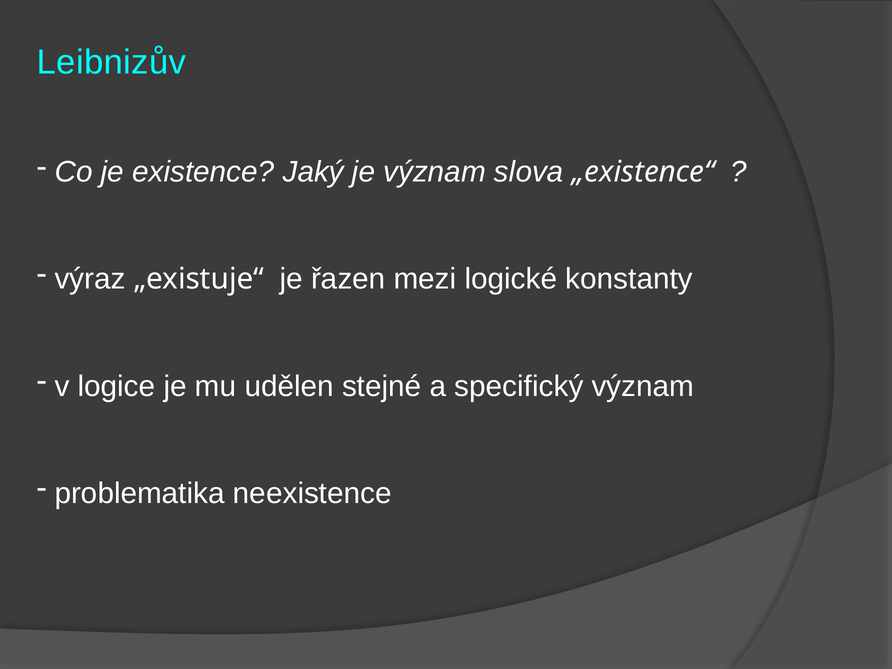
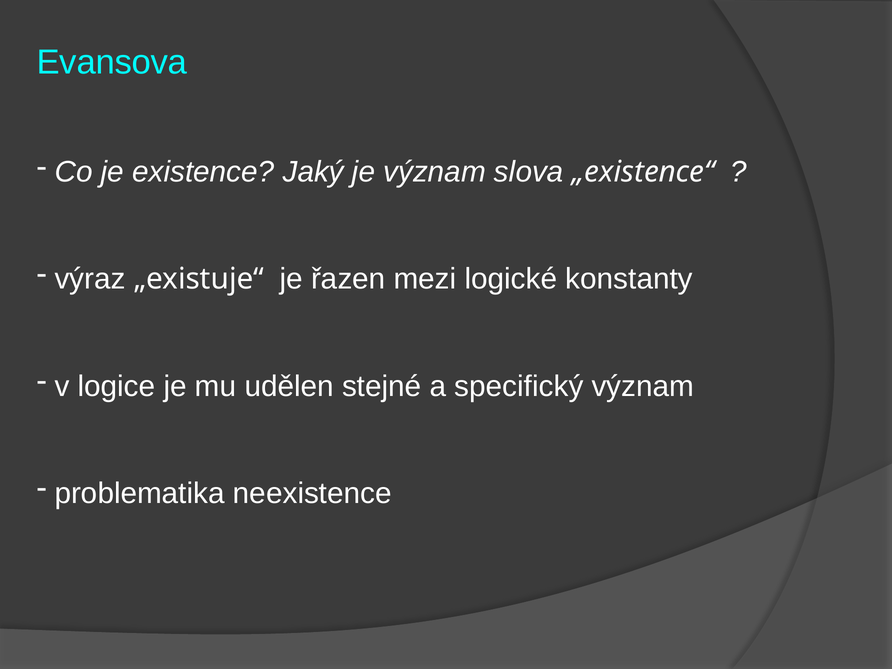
Leibnizův: Leibnizův -> Evansova (112, 62)
